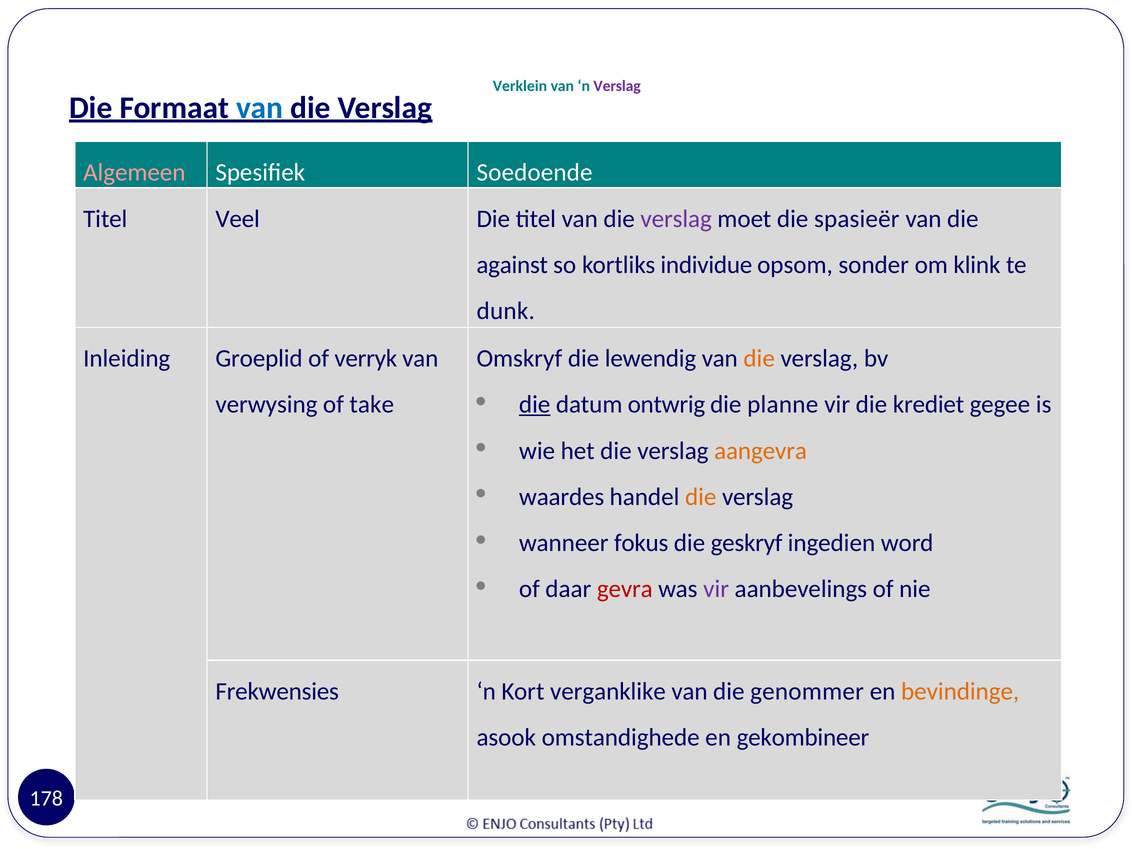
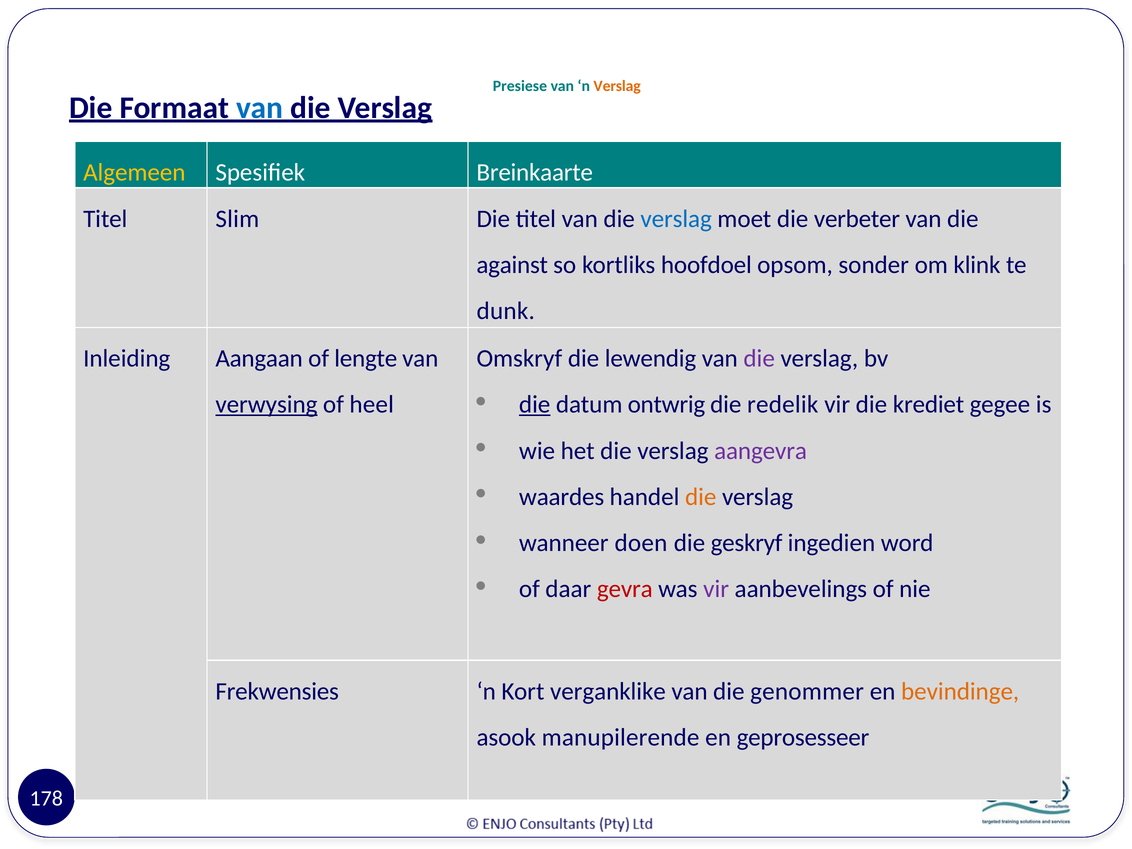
Verklein: Verklein -> Presiese (520, 86)
Verslag colour: purple -> orange (617, 86)
Algemeen colour: pink -> yellow (134, 173)
Soedoende: Soedoende -> Breinkaarte (535, 173)
Veel: Veel -> Slim (237, 219)
verslag colour: purple -> blue (676, 219)
spasieër: spasieër -> verbeter (857, 219)
individue: individue -> hoofdoel (706, 265)
Groeplid: Groeplid -> Aangaan (259, 358)
verryk: verryk -> lengte (366, 358)
die colour: orange -> purple (759, 358)
planne: planne -> redelik (783, 405)
verwysing underline: none -> present (266, 405)
take: take -> heel (372, 405)
aangevra colour: orange -> purple (761, 451)
fokus: fokus -> doen (641, 543)
omstandighede: omstandighede -> manupilerende (621, 737)
gekombineer: gekombineer -> geprosesseer (803, 737)
